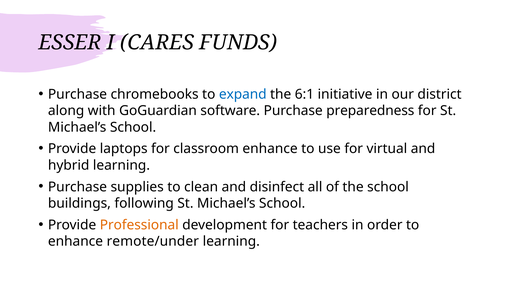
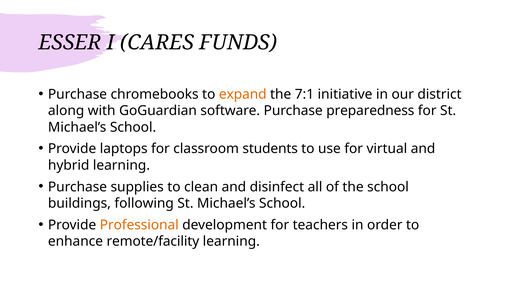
expand colour: blue -> orange (243, 94)
6:1: 6:1 -> 7:1 (304, 94)
classroom enhance: enhance -> students (270, 149)
remote/under: remote/under -> remote/facility (153, 241)
